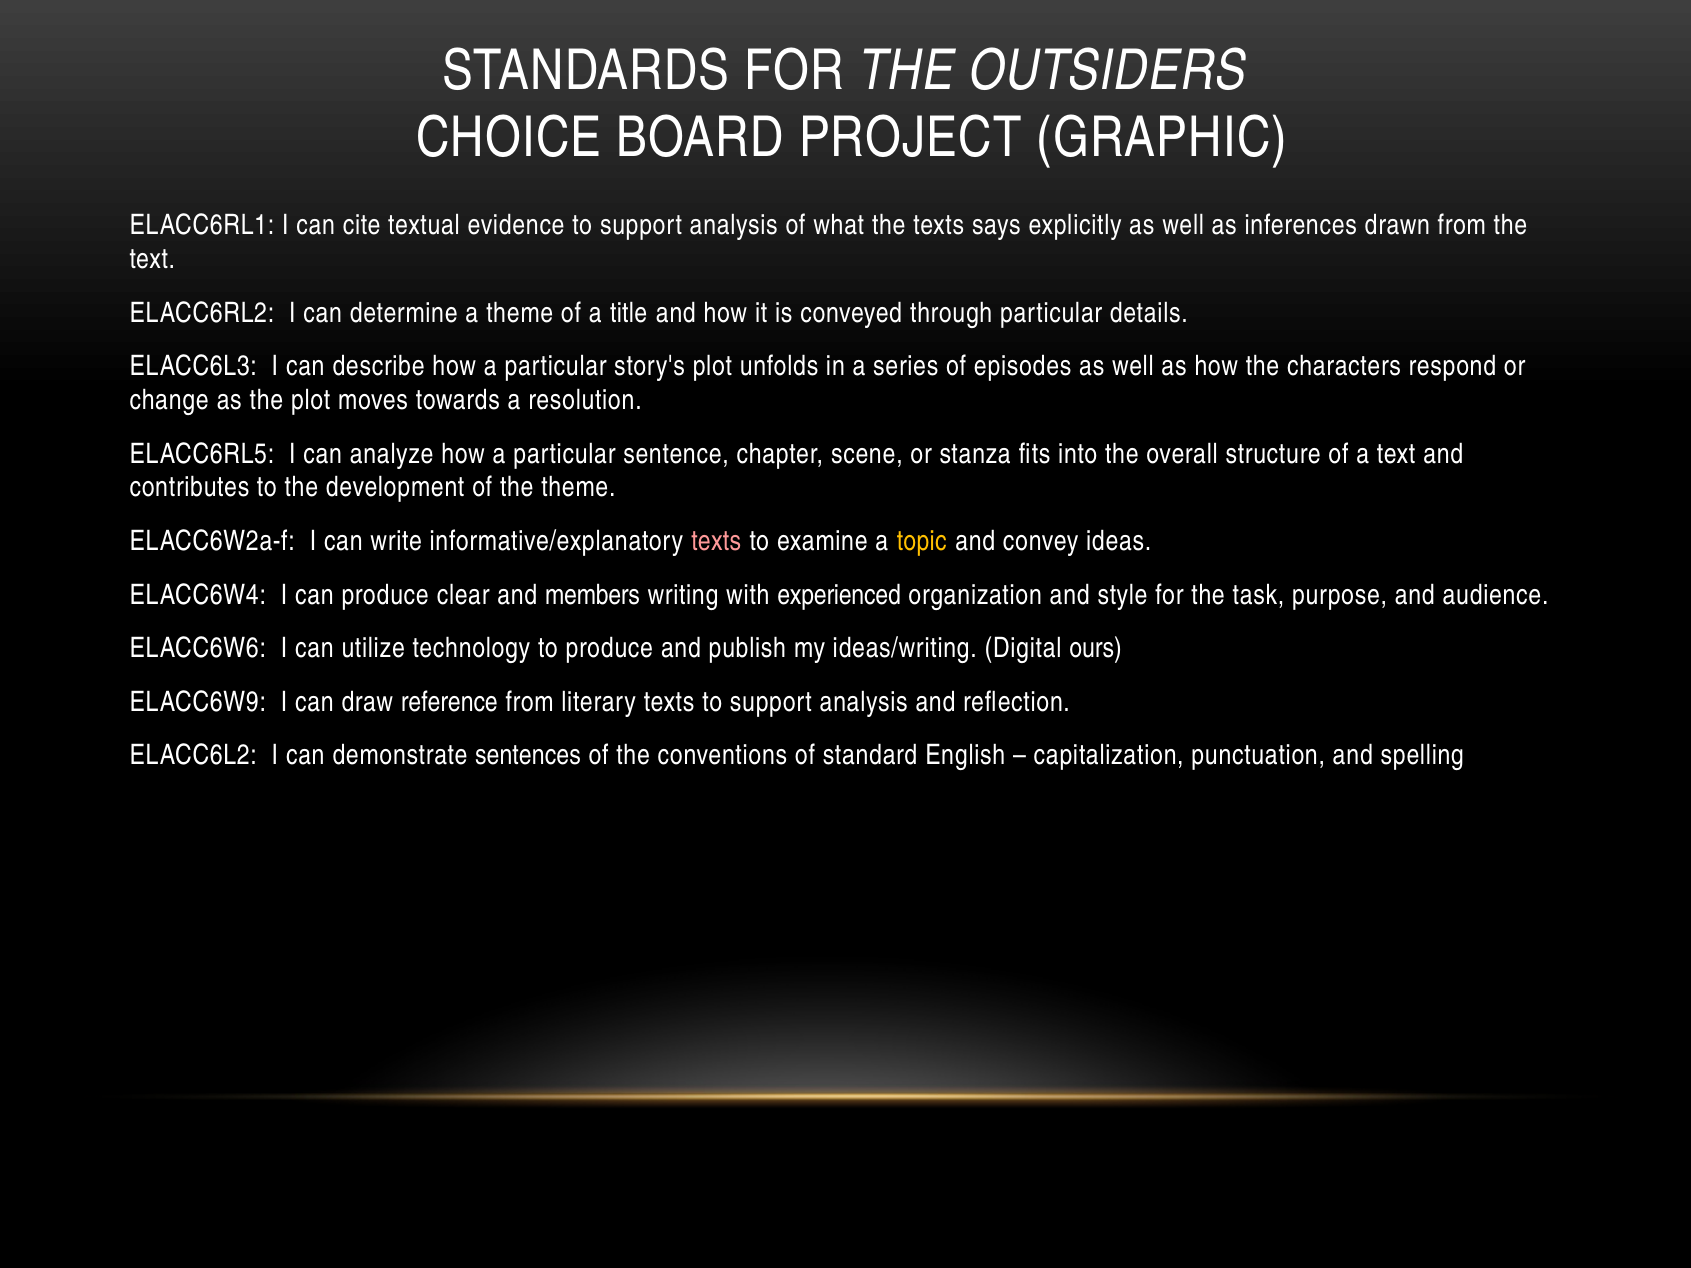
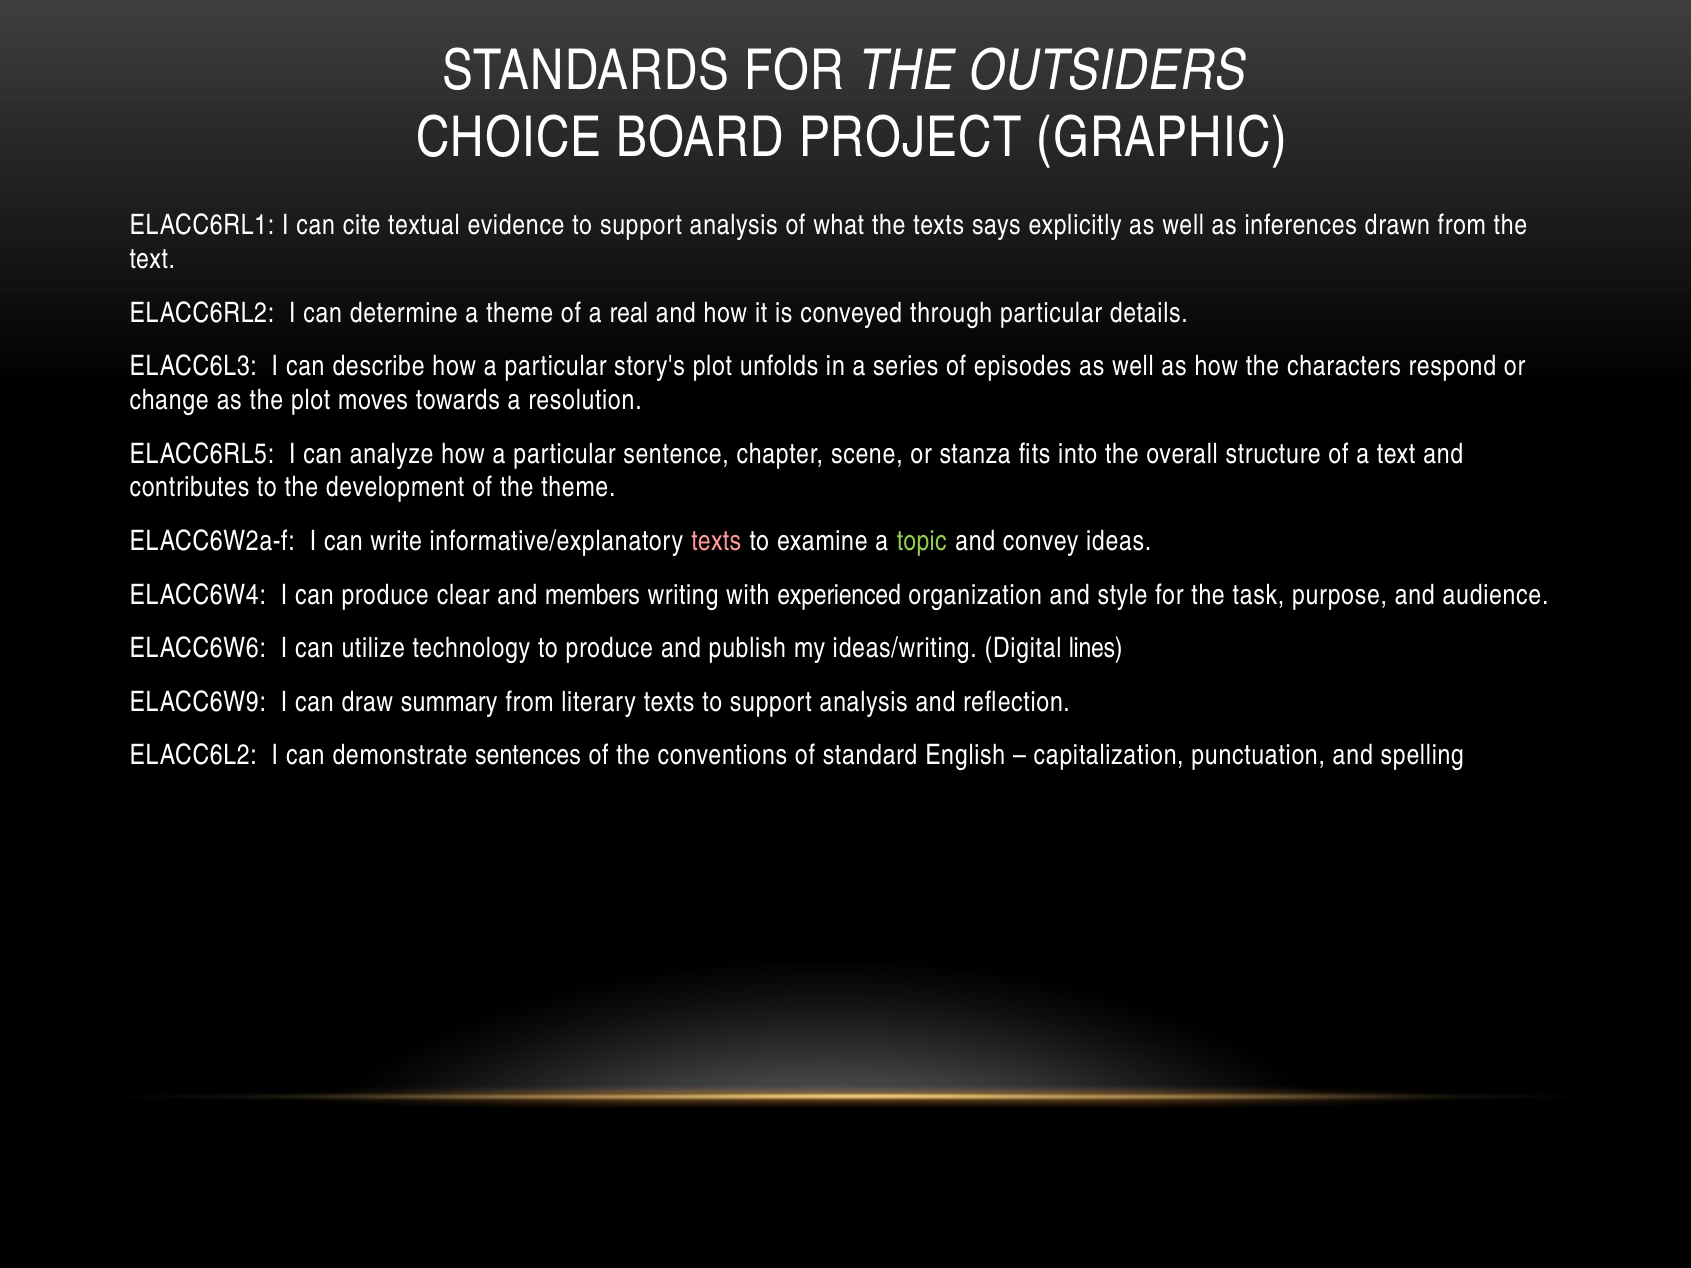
title: title -> real (629, 313)
topic colour: yellow -> light green (922, 541)
ours: ours -> lines (1096, 649)
reference: reference -> summary (449, 702)
